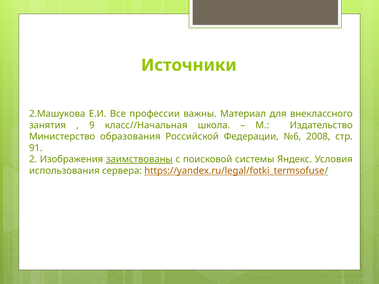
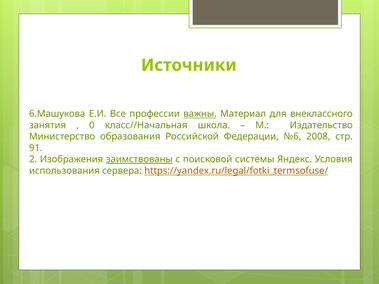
2.Машукова: 2.Машукова -> 6.Машукова (57, 114)
важны underline: none -> present (200, 114)
9: 9 -> 0 (92, 125)
